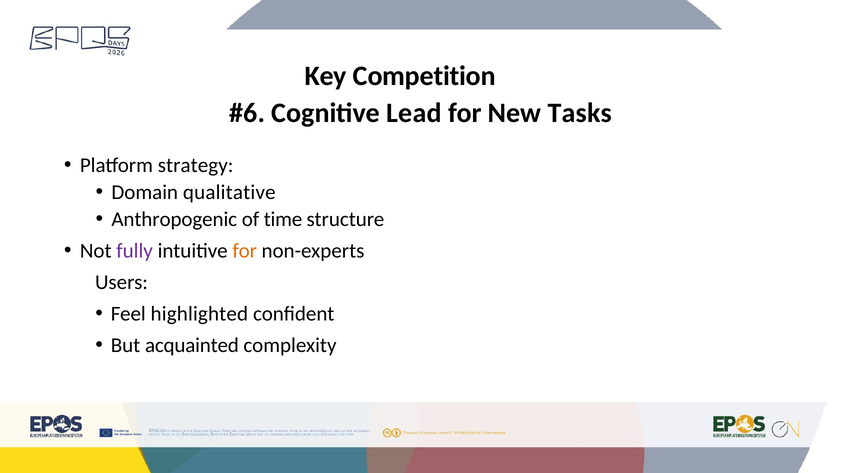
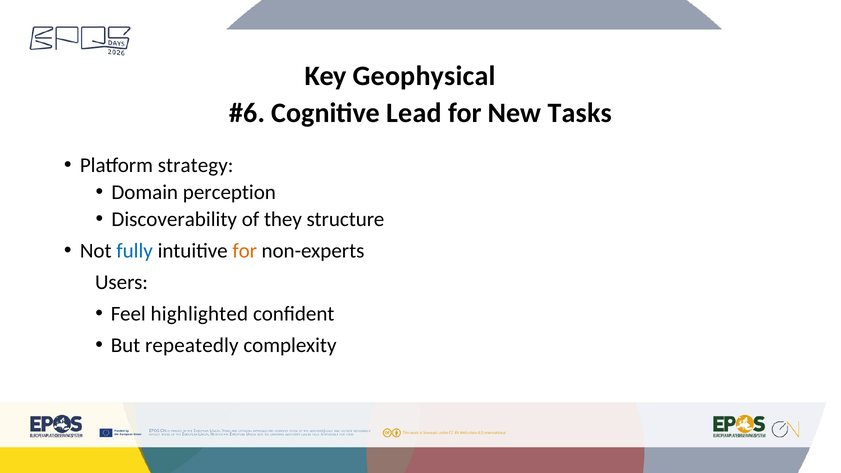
Competition: Competition -> Geophysical (424, 76)
qualitative: qualitative -> perception (229, 192)
Anthropogenic: Anthropogenic -> Discoverability (174, 219)
time: time -> they (283, 219)
fully colour: purple -> blue (135, 251)
acquainted: acquainted -> repeatedly (192, 345)
